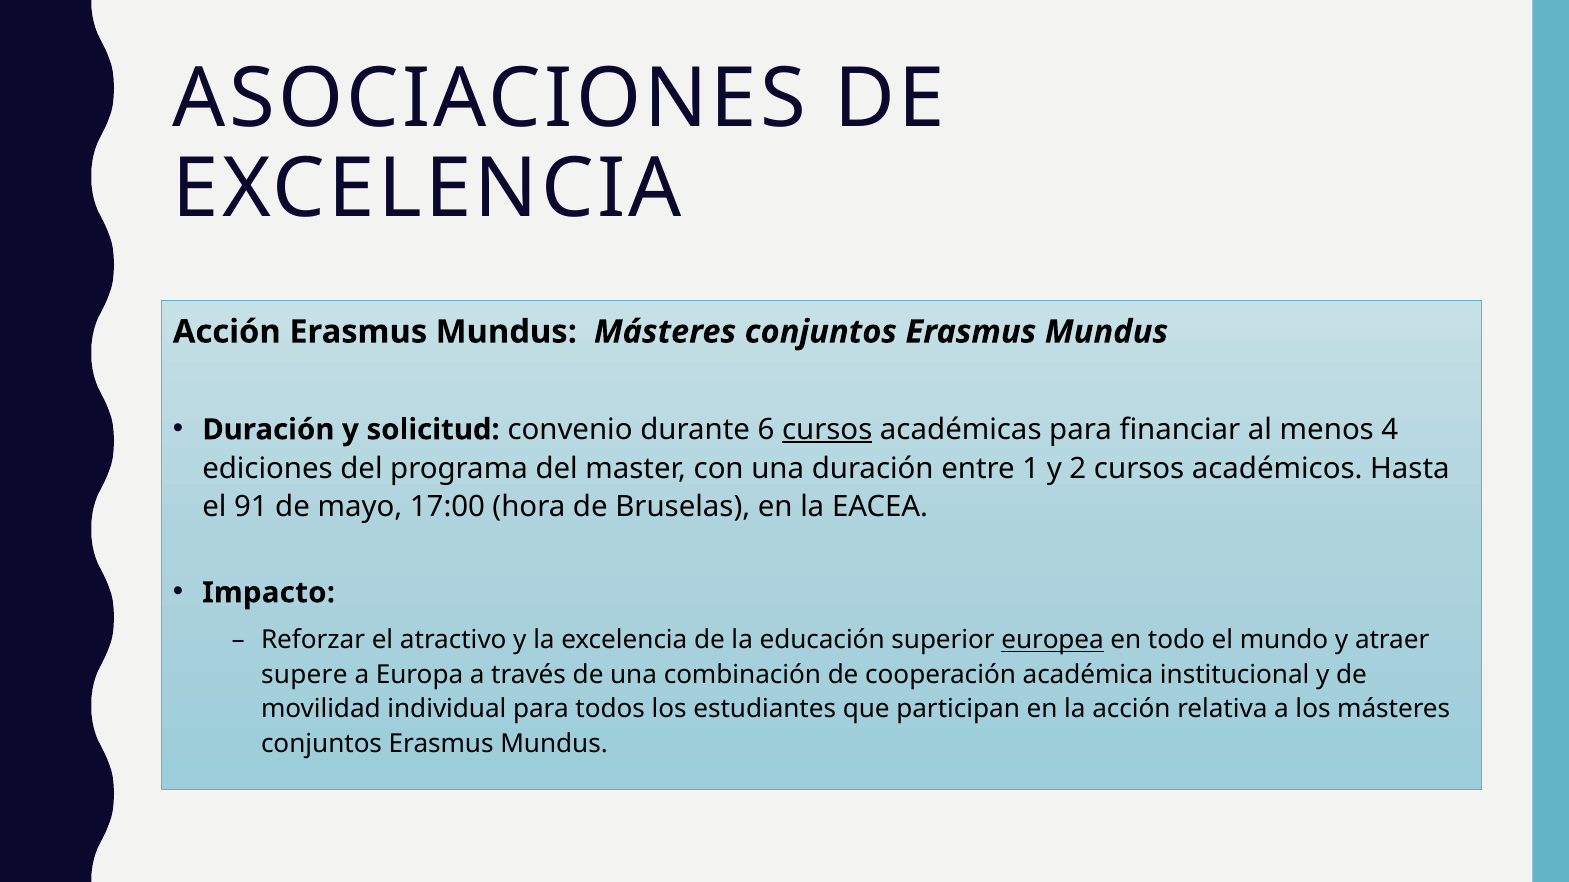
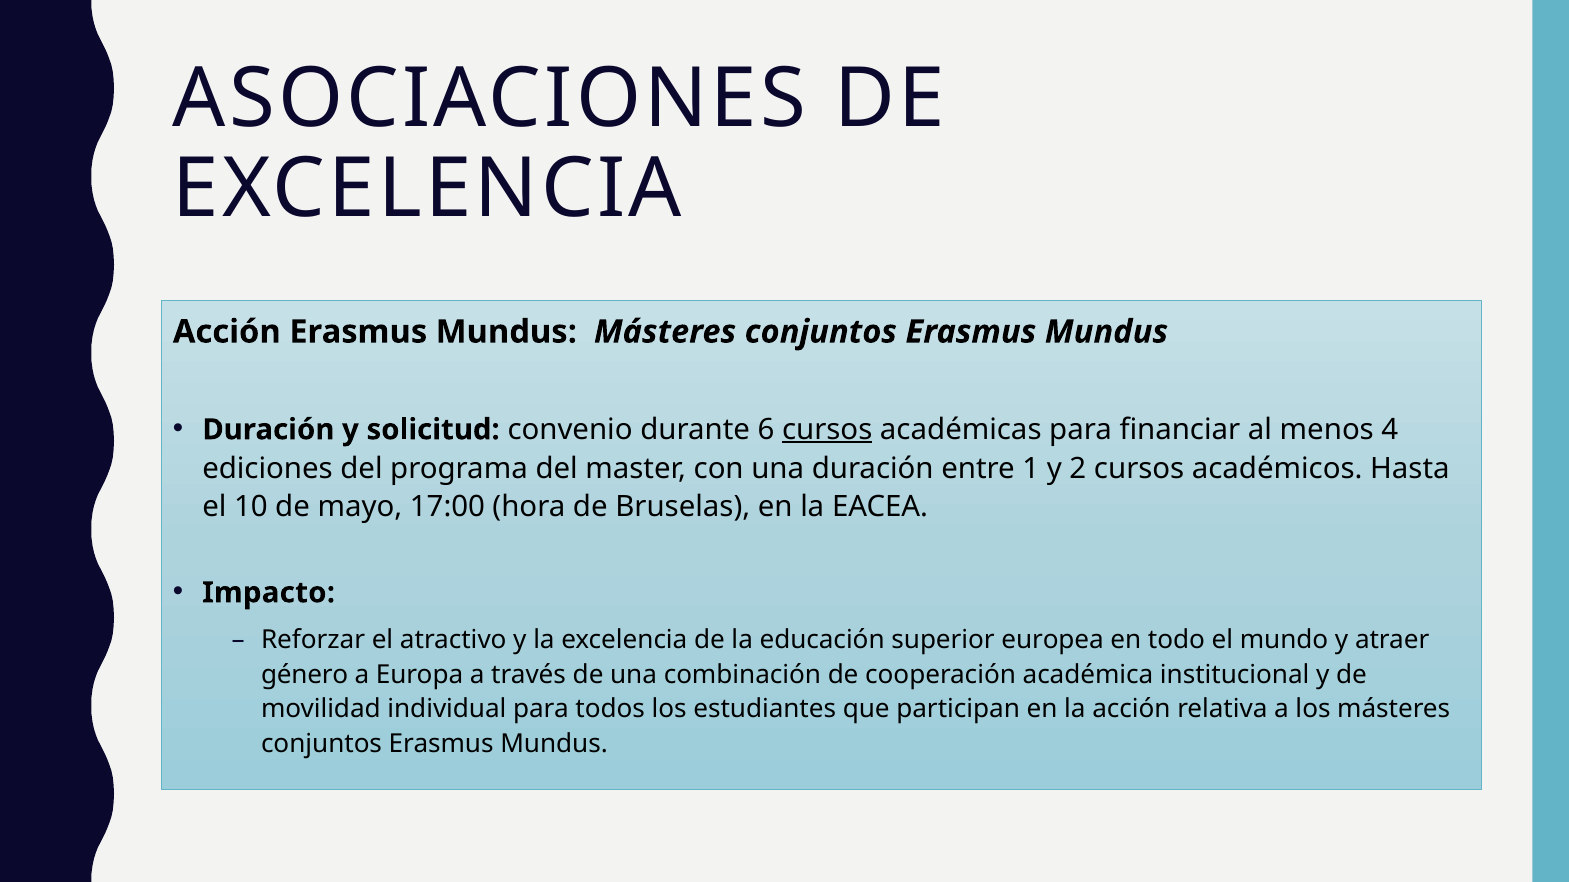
91: 91 -> 10 (251, 508)
europea underline: present -> none (1053, 641)
supere: supere -> género (305, 675)
